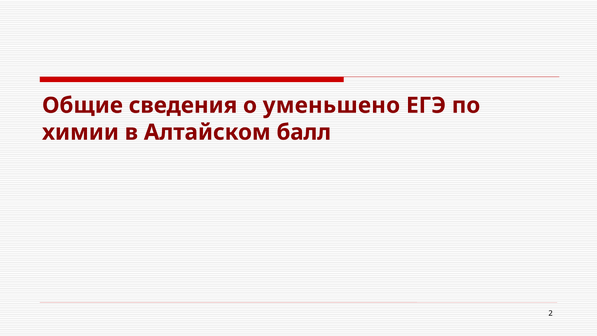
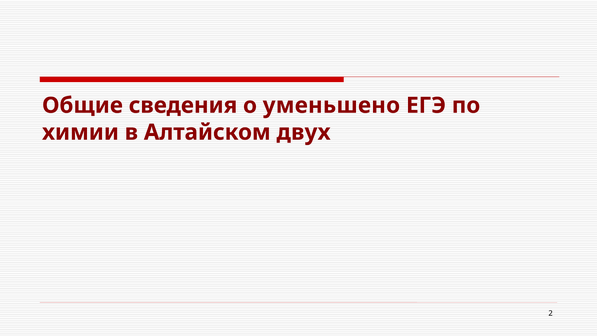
балл: балл -> двух (304, 132)
